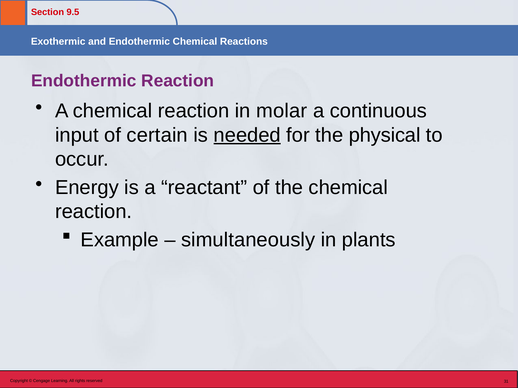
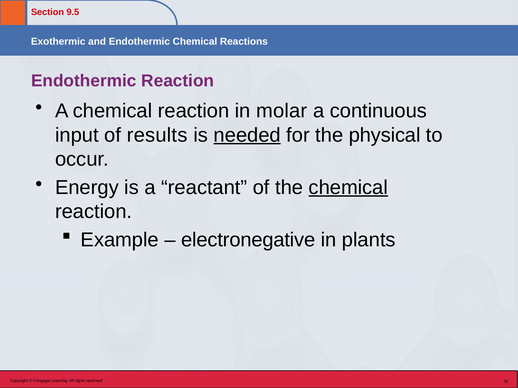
certain: certain -> results (157, 135)
chemical underline: none -> present (348, 188)
simultaneously: simultaneously -> electronegative (248, 240)
